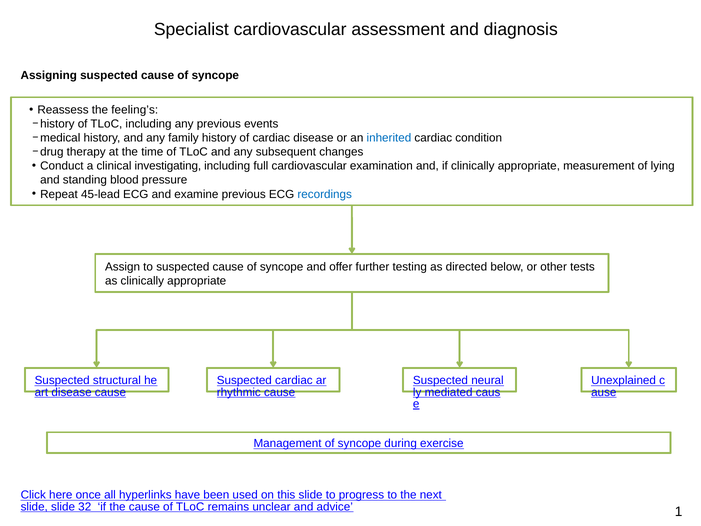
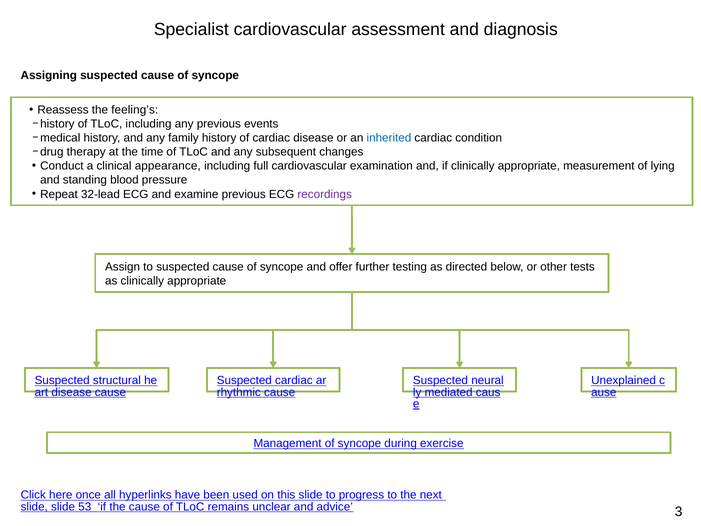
investigating: investigating -> appearance (168, 166)
45-lead: 45-lead -> 32-lead (100, 194)
recordings colour: blue -> purple (325, 194)
32: 32 -> 53 (85, 507)
1: 1 -> 3 (679, 511)
